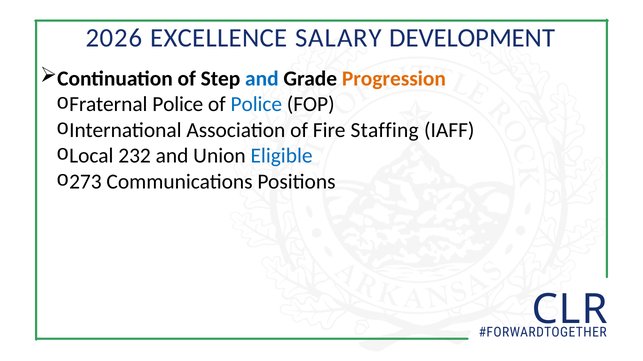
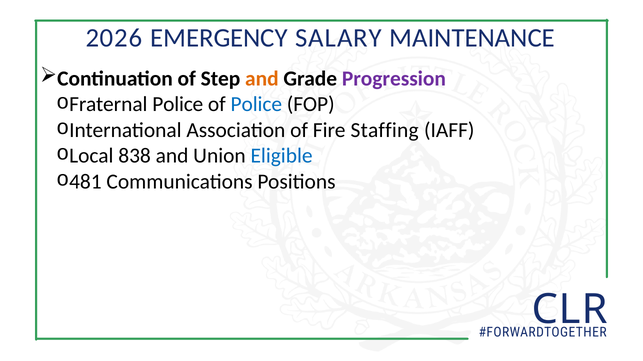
EXCELLENCE: EXCELLENCE -> EMERGENCY (219, 38)
DEVELOPMENT: DEVELOPMENT -> MAINTENANCE (472, 38)
and colour: blue -> orange (262, 79)
Progression colour: orange -> purple (394, 79)
232: 232 -> 838 (135, 156)
273: 273 -> 481 (85, 182)
